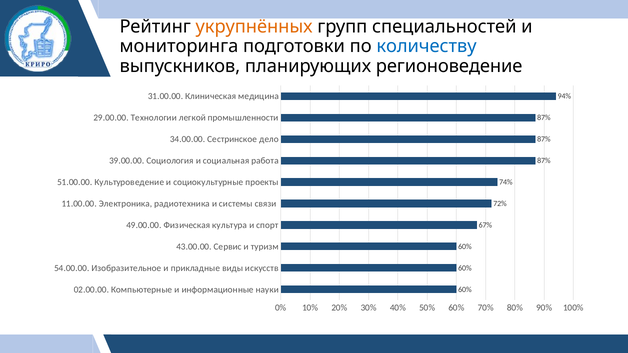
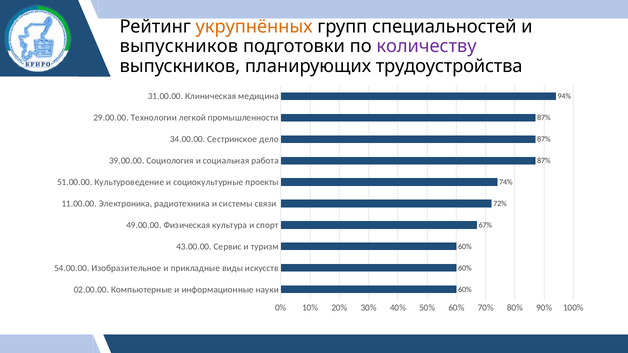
мониторинга: мониторинга -> выпускников (179, 46)
количеству colour: blue -> purple (426, 46)
регионоведение: регионоведение -> трудоустройства (449, 66)
